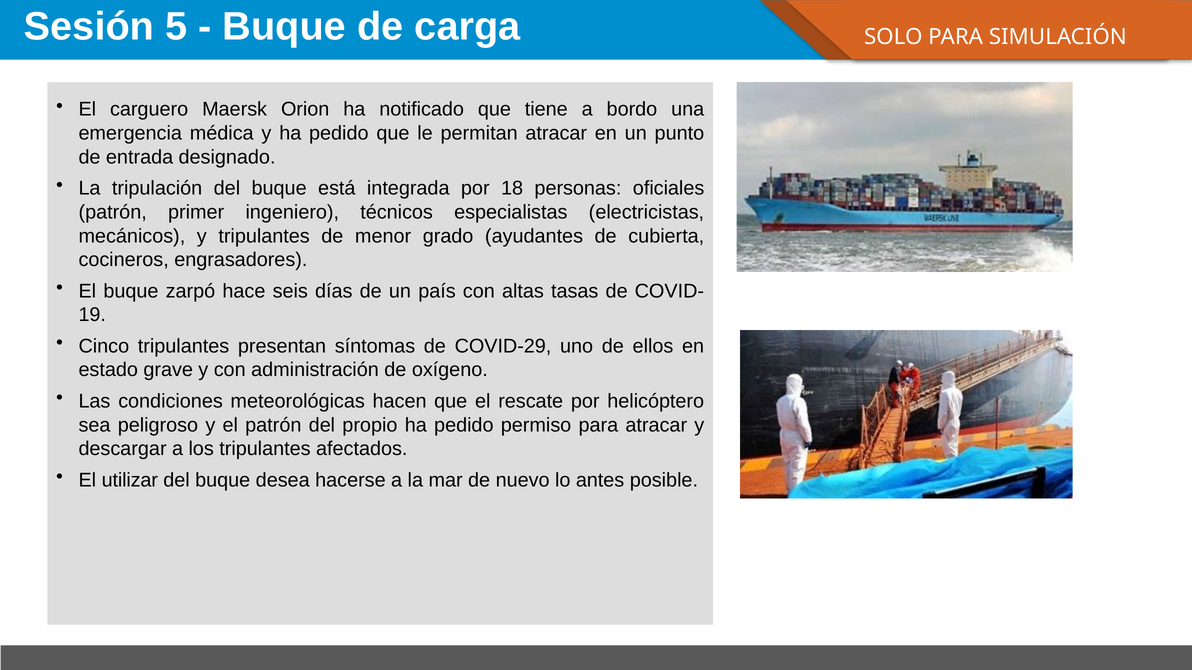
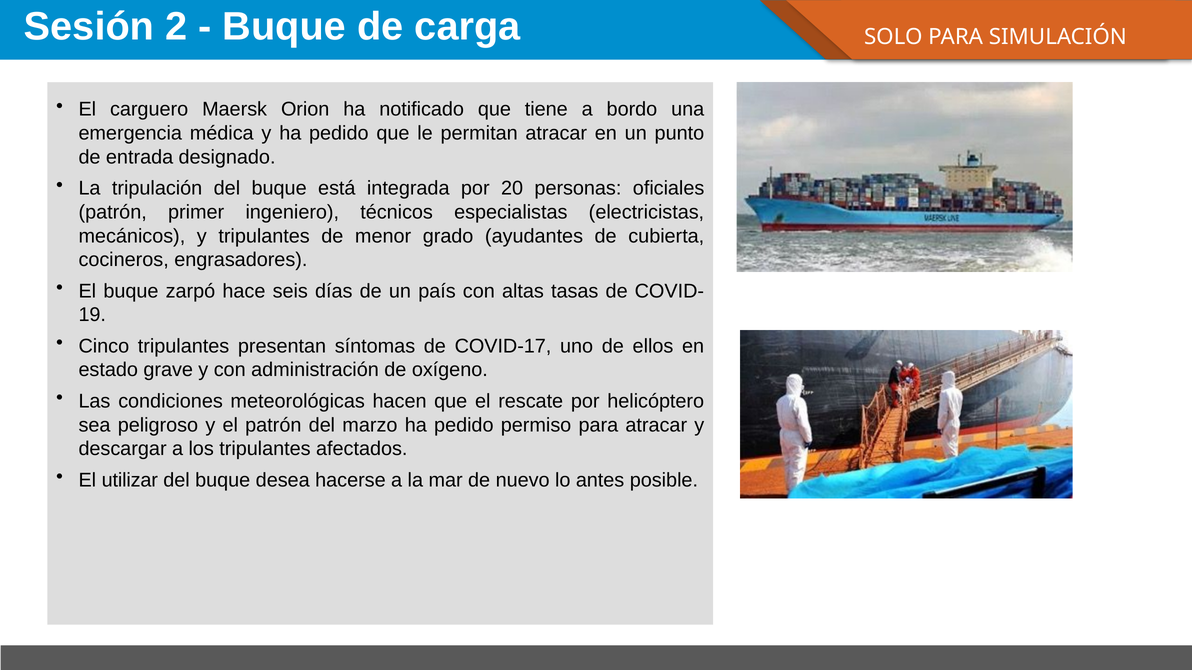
5: 5 -> 2 (176, 27)
18: 18 -> 20 (512, 188)
COVID-29: COVID-29 -> COVID-17 (503, 346)
propio: propio -> marzo (370, 425)
